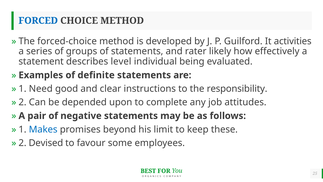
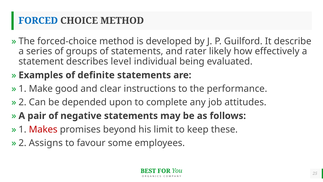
activities: activities -> describe (293, 41)
Need: Need -> Make (41, 89)
responsibility: responsibility -> performance (237, 89)
Makes colour: blue -> red (43, 129)
Devised: Devised -> Assigns (46, 143)
